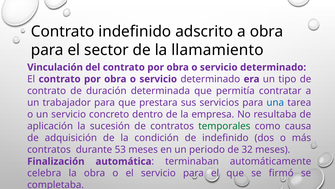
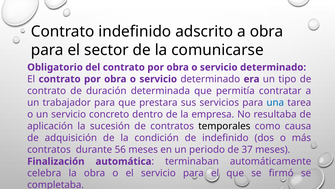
llamamiento: llamamiento -> comunicarse (218, 50)
Vinculación: Vinculación -> Obligatorio (55, 67)
temporales colour: green -> black (224, 126)
53: 53 -> 56 (120, 149)
32: 32 -> 37 (247, 149)
